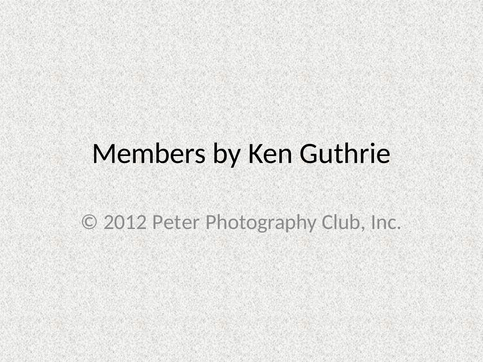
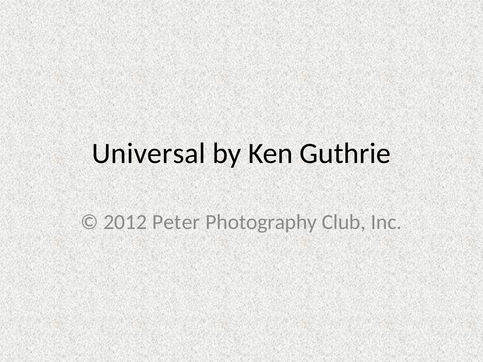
Members: Members -> Universal (149, 153)
